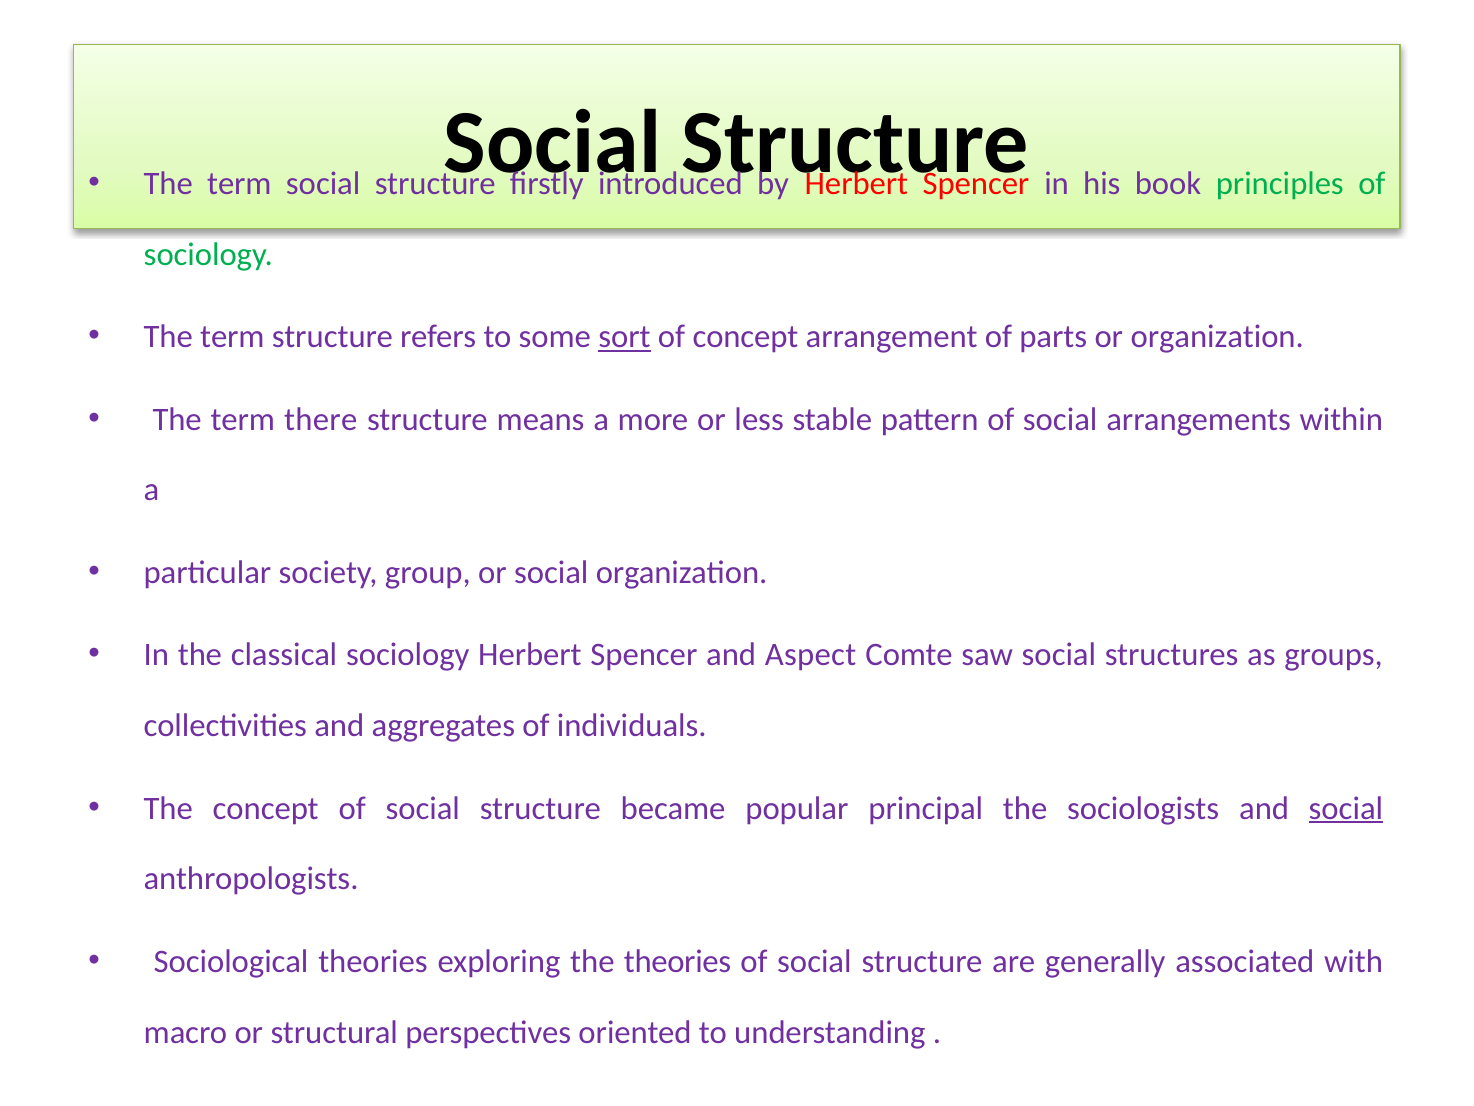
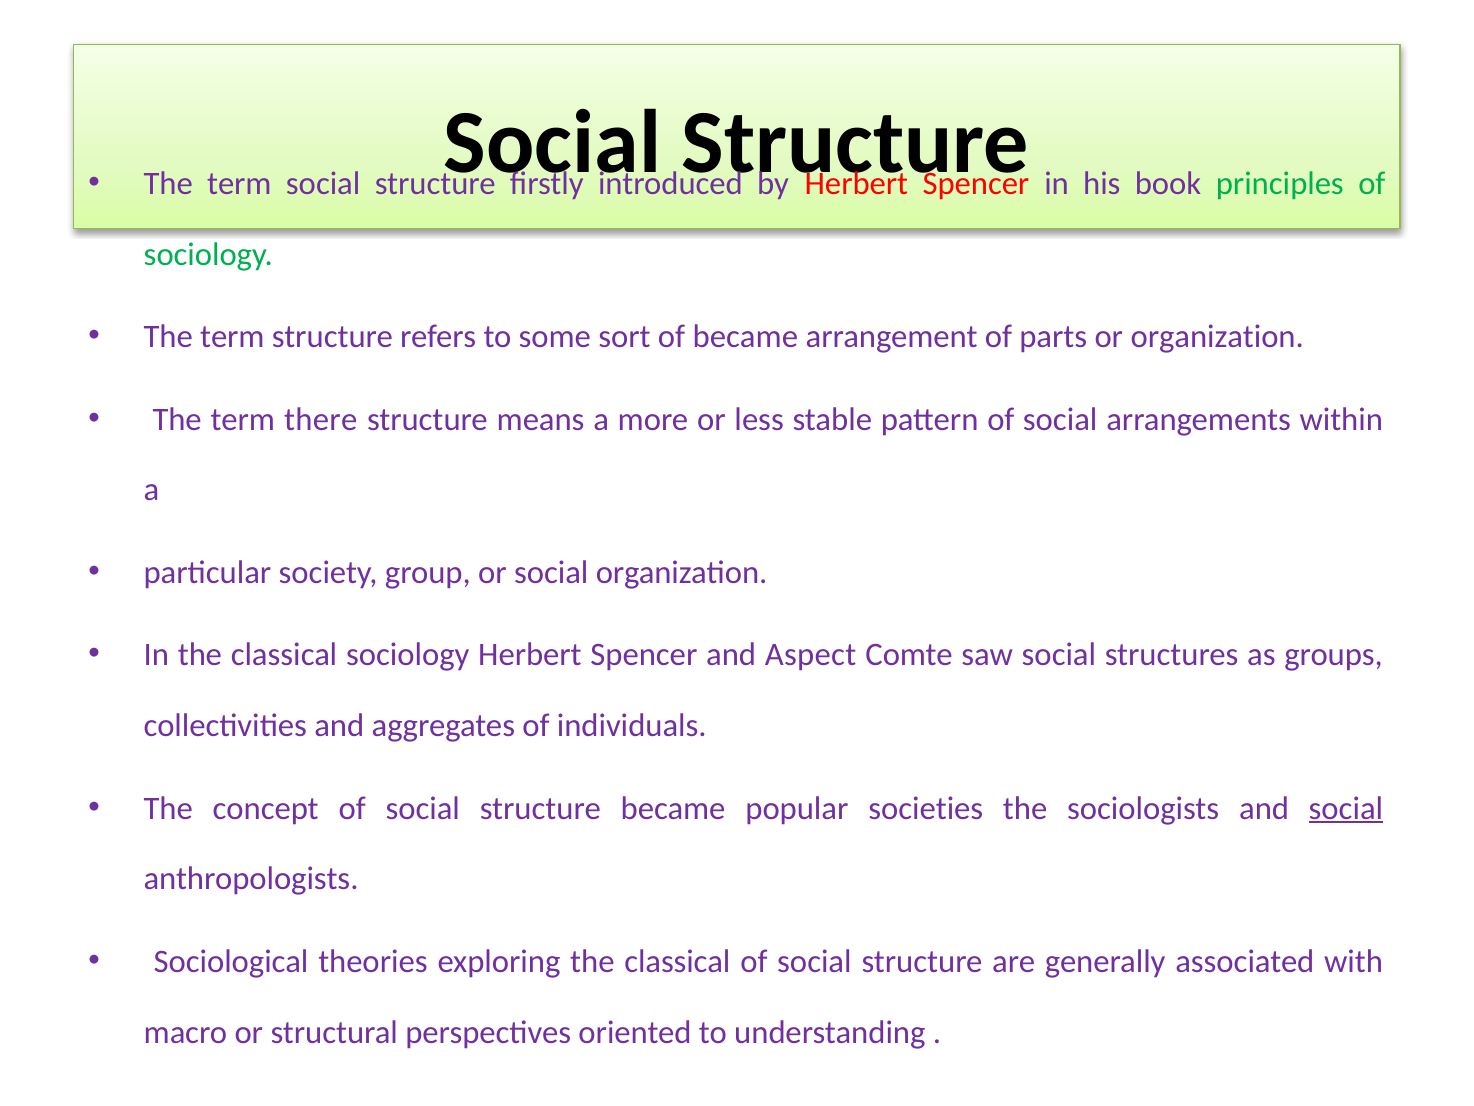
sort underline: present -> none (624, 337)
of concept: concept -> became (745, 337)
principal: principal -> societies (926, 808)
exploring the theories: theories -> classical (677, 961)
